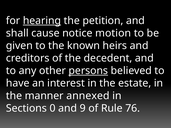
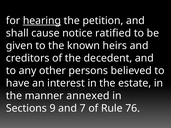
motion: motion -> ratified (113, 33)
persons underline: present -> none (88, 71)
0: 0 -> 9 (53, 108)
9: 9 -> 7 (83, 108)
